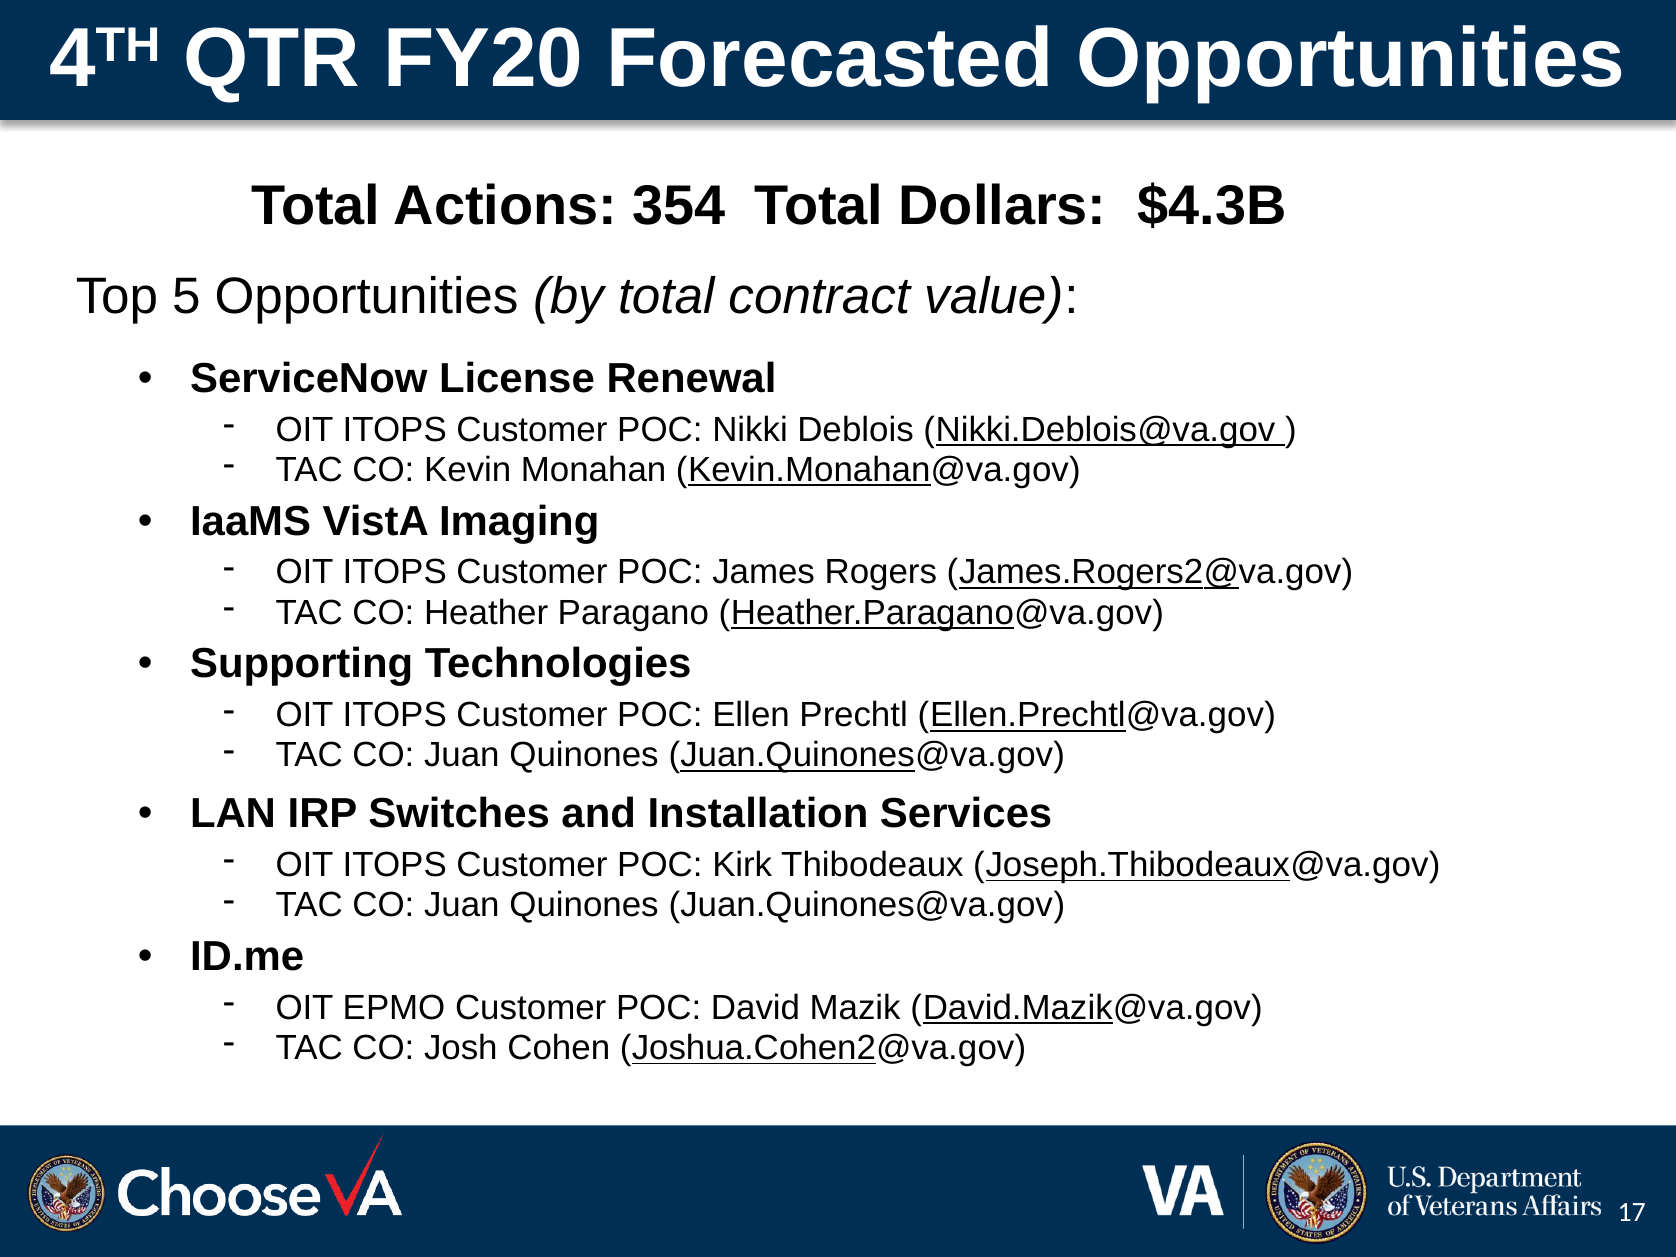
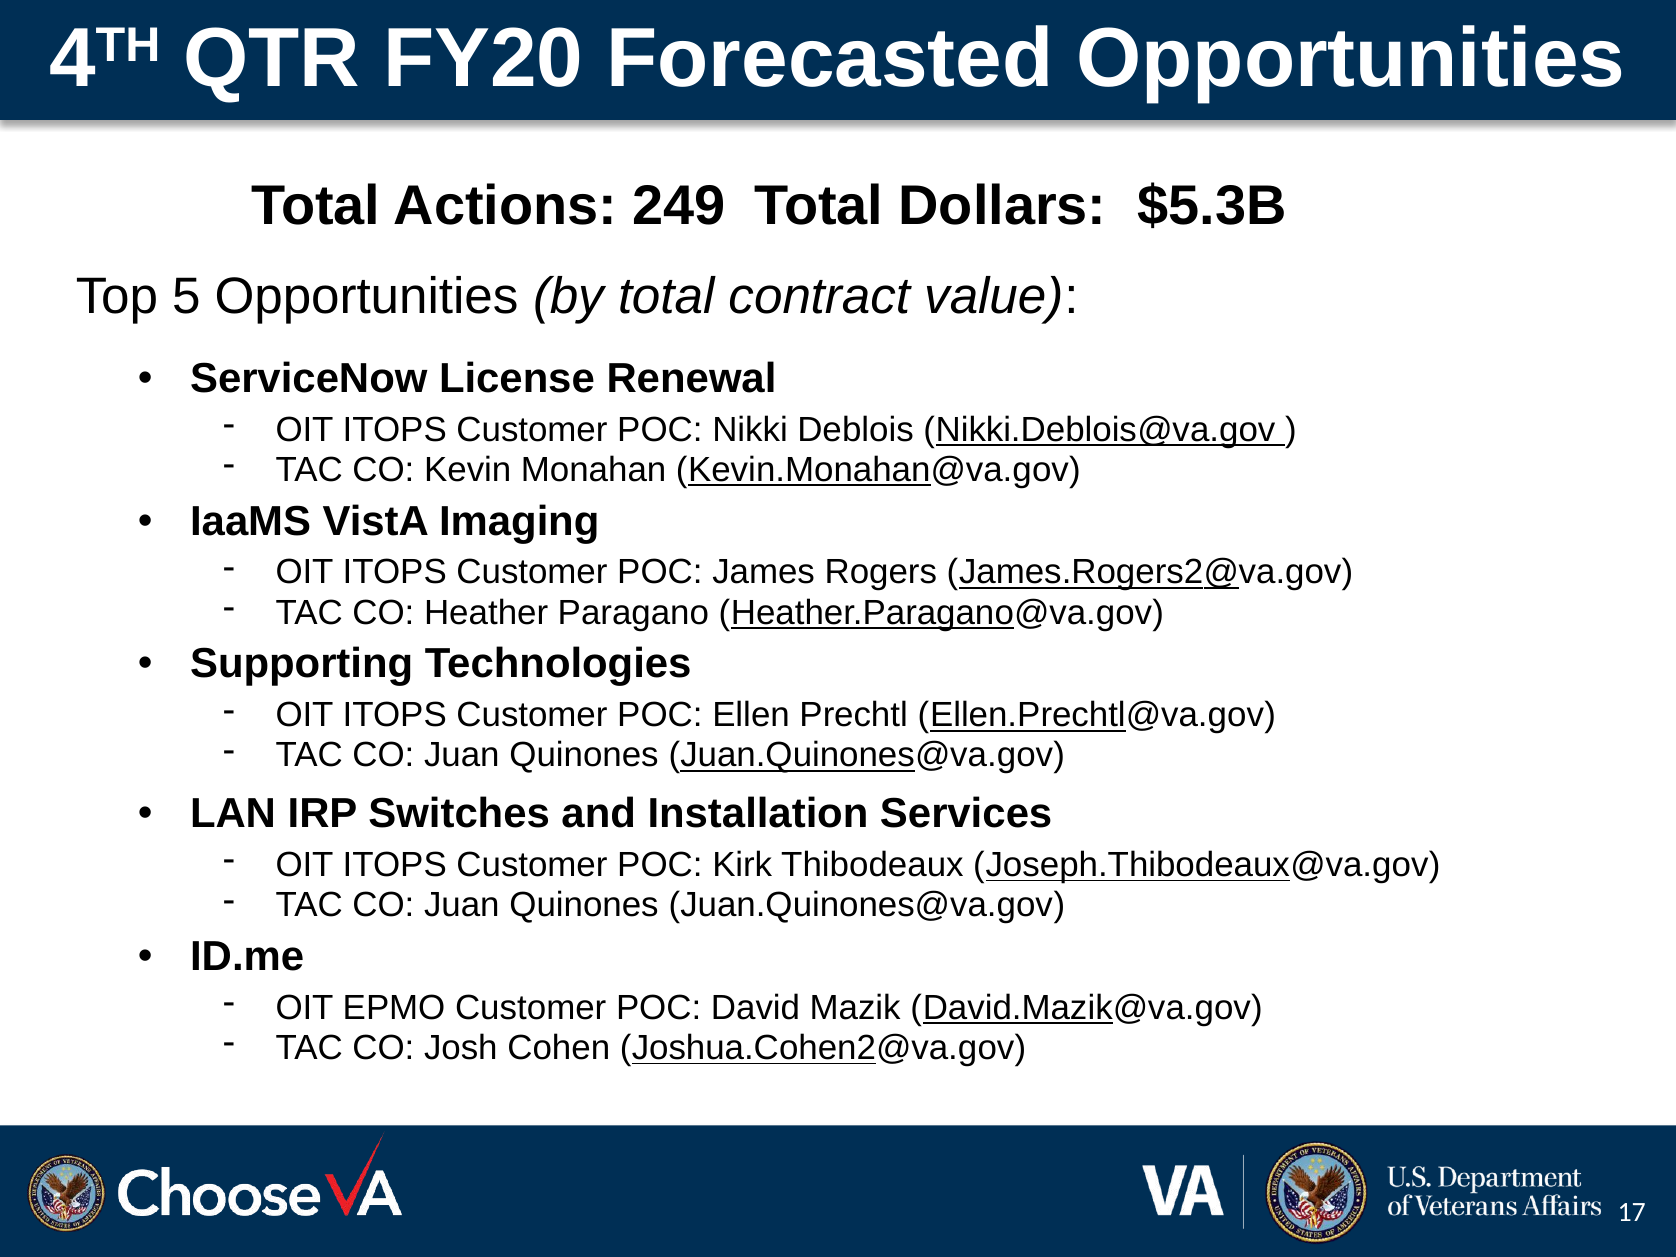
354: 354 -> 249 (679, 206)
$4.3B: $4.3B -> $5.3B (1212, 206)
